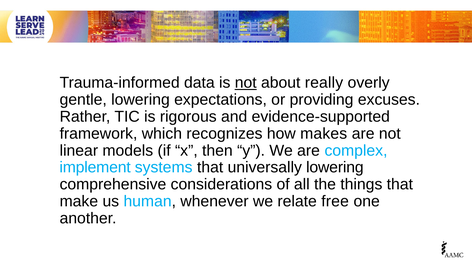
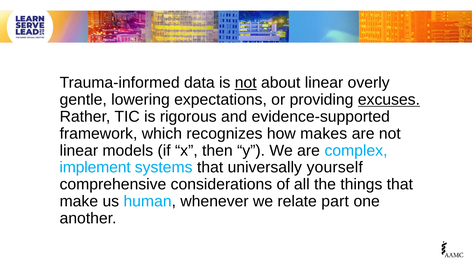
about really: really -> linear (324, 83)
excuses underline: none -> present (389, 100)
universally lowering: lowering -> yourself (335, 168)
free: free -> part (335, 202)
